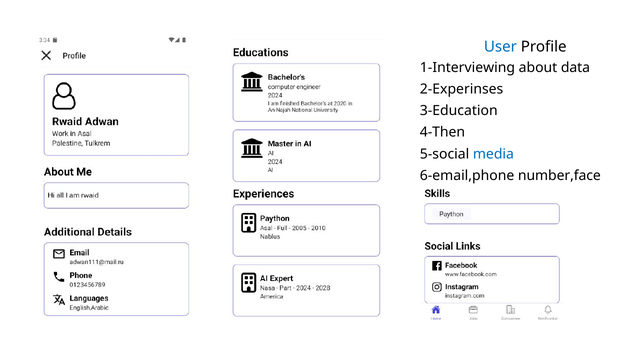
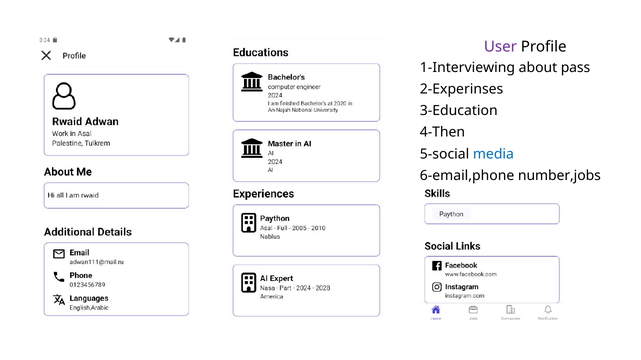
User colour: blue -> purple (500, 47)
data: data -> pass (575, 68)
number,face: number,face -> number,jobs (559, 176)
